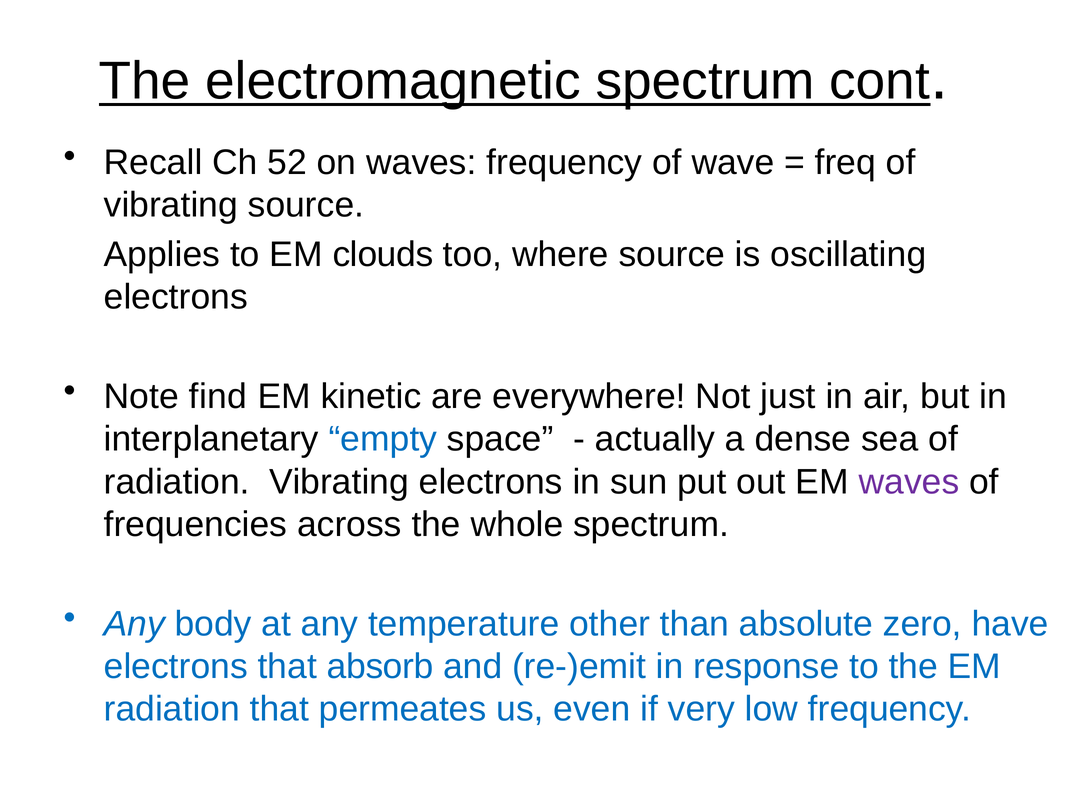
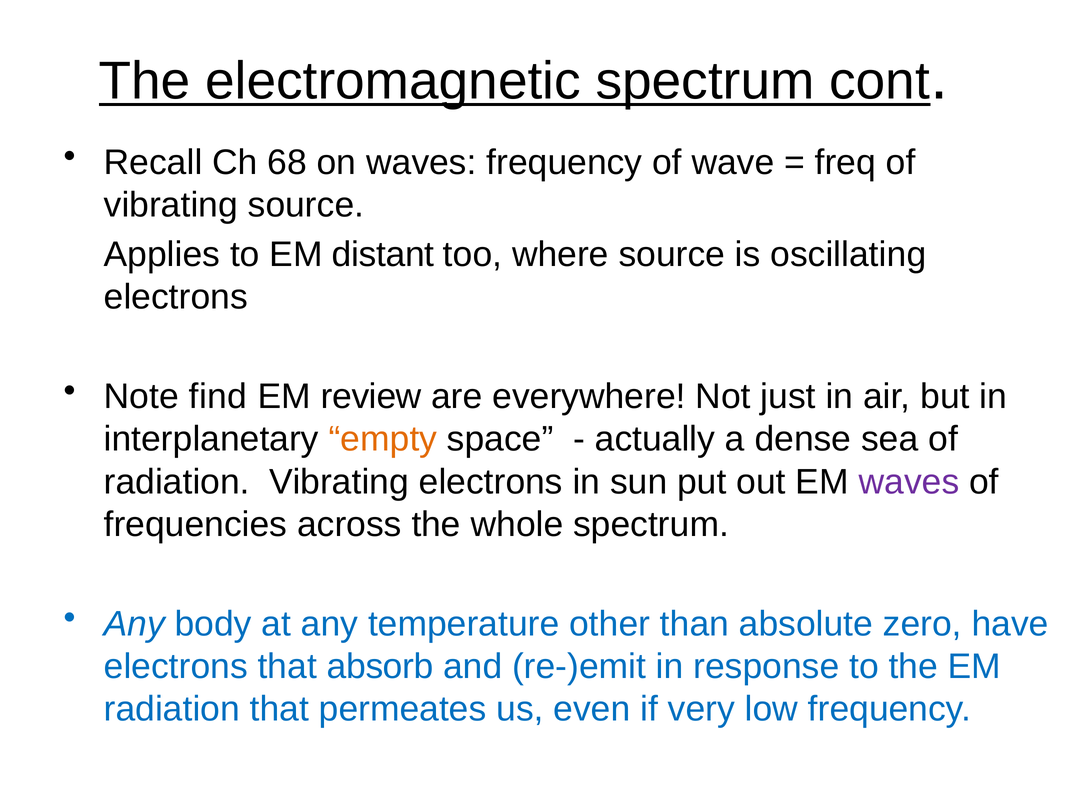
52: 52 -> 68 (287, 162)
clouds: clouds -> distant (383, 255)
kinetic: kinetic -> review (371, 397)
empty colour: blue -> orange (383, 439)
